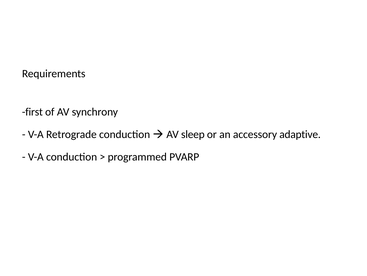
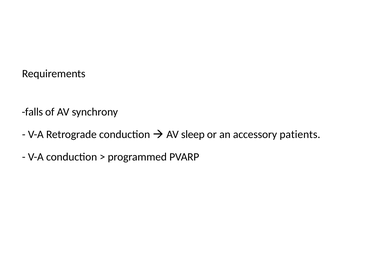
first: first -> falls (32, 112)
adaptive: adaptive -> patients (300, 134)
